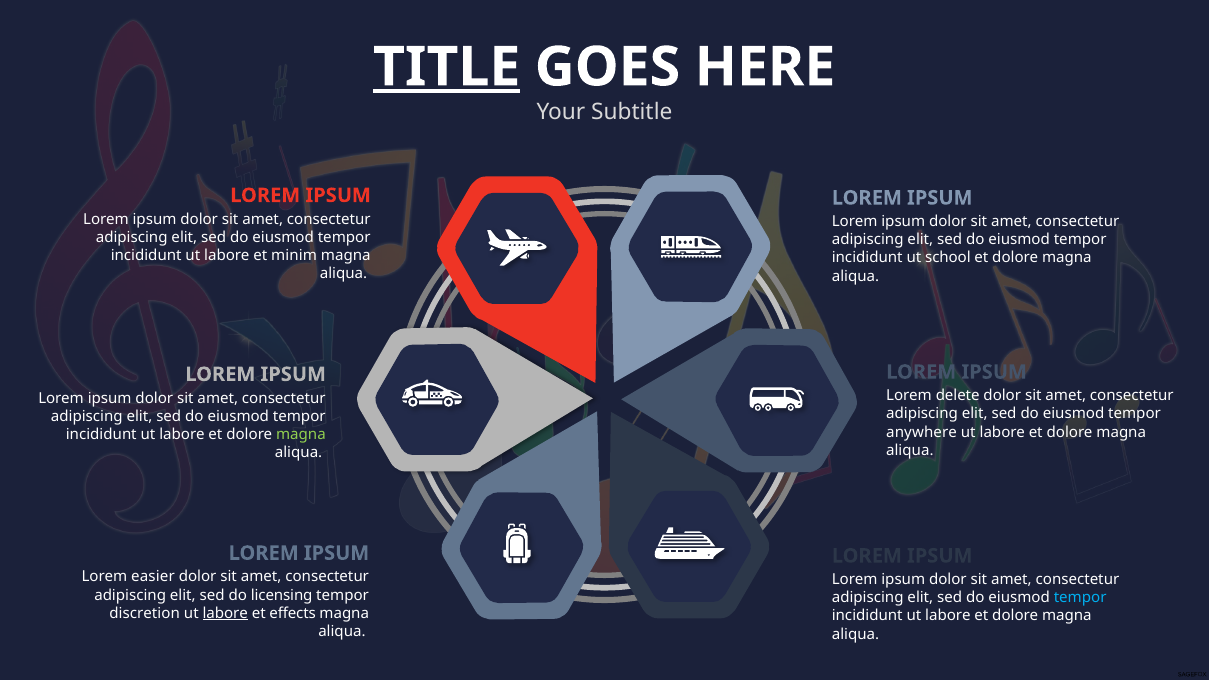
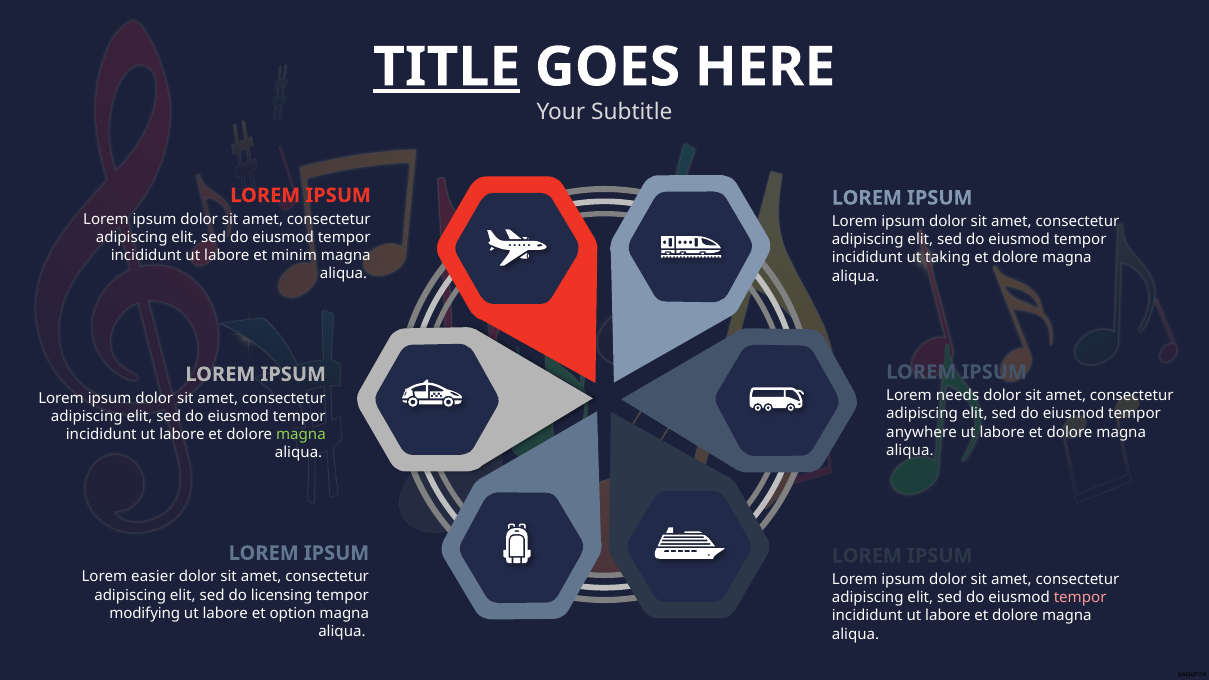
school: school -> taking (948, 258)
delete: delete -> needs (958, 396)
tempor colour: light blue -> pink (1080, 598)
discretion: discretion -> modifying (145, 613)
labore underline: present -> none (225, 613)
effects: effects -> option (293, 613)
